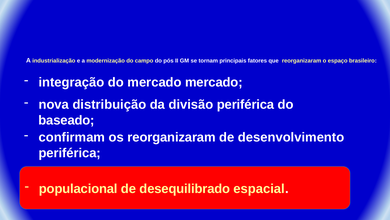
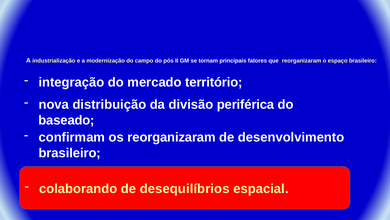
mercado mercado: mercado -> território (214, 82)
periférica: periférica -> brasileiro (70, 153)
populacional: populacional -> colaborando (78, 188)
desequilibrado: desequilibrado -> desequilíbrios (185, 188)
